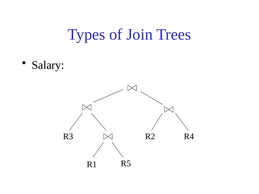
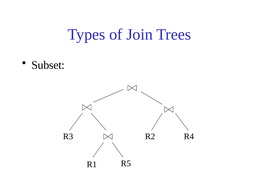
Salary: Salary -> Subset (48, 65)
